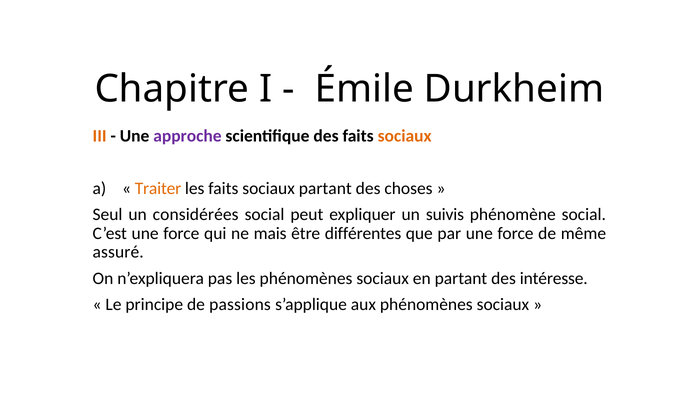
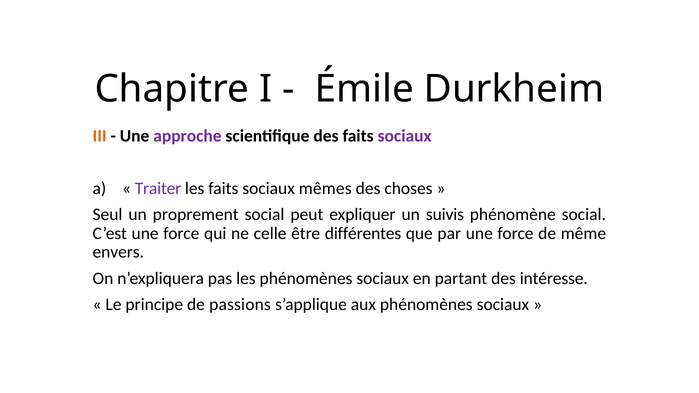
sociaux colour: orange -> purple (405, 136)
Traiter colour: orange -> purple (158, 188)
sociaux partant: partant -> mêmes (325, 188)
considérées: considérées -> proprement (196, 215)
mais: mais -> celle (270, 233)
assuré: assuré -> envers (118, 252)
